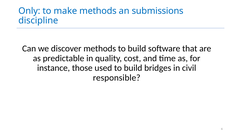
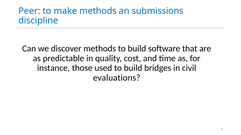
Only: Only -> Peer (29, 11)
responsible: responsible -> evaluations (117, 78)
